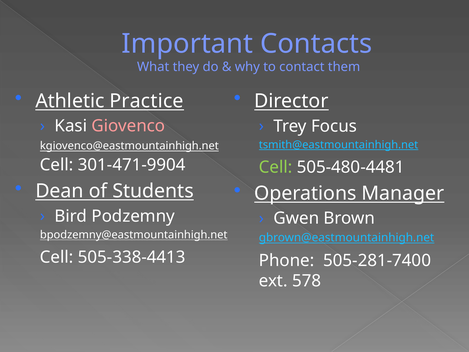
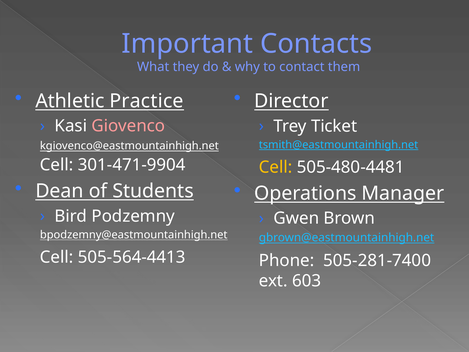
Focus: Focus -> Ticket (334, 126)
Cell colour: light green -> yellow (276, 167)
505-338-4413: 505-338-4413 -> 505-564-4413 (132, 257)
578: 578 -> 603 (307, 281)
